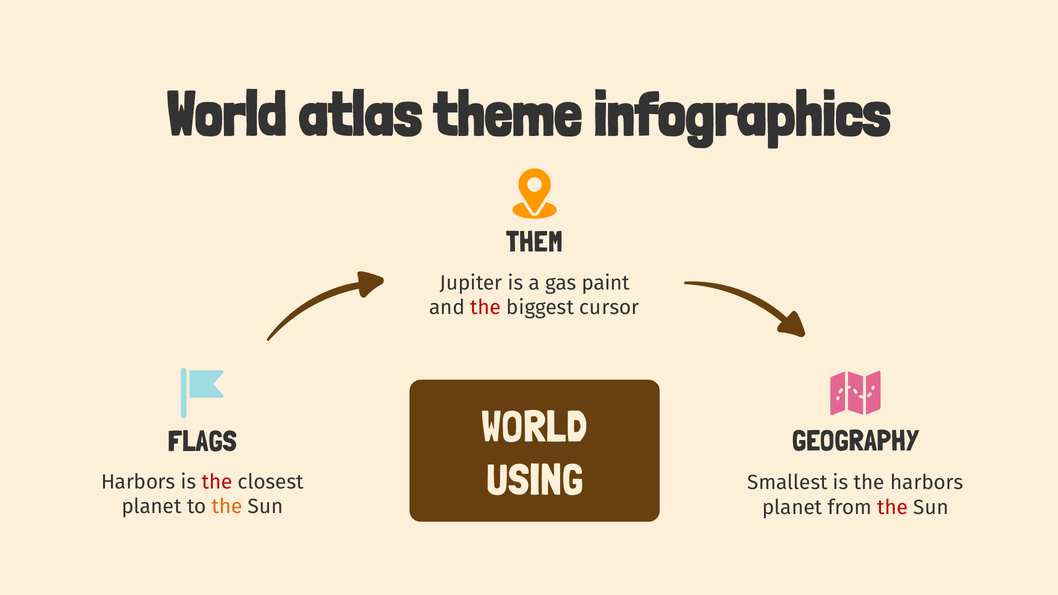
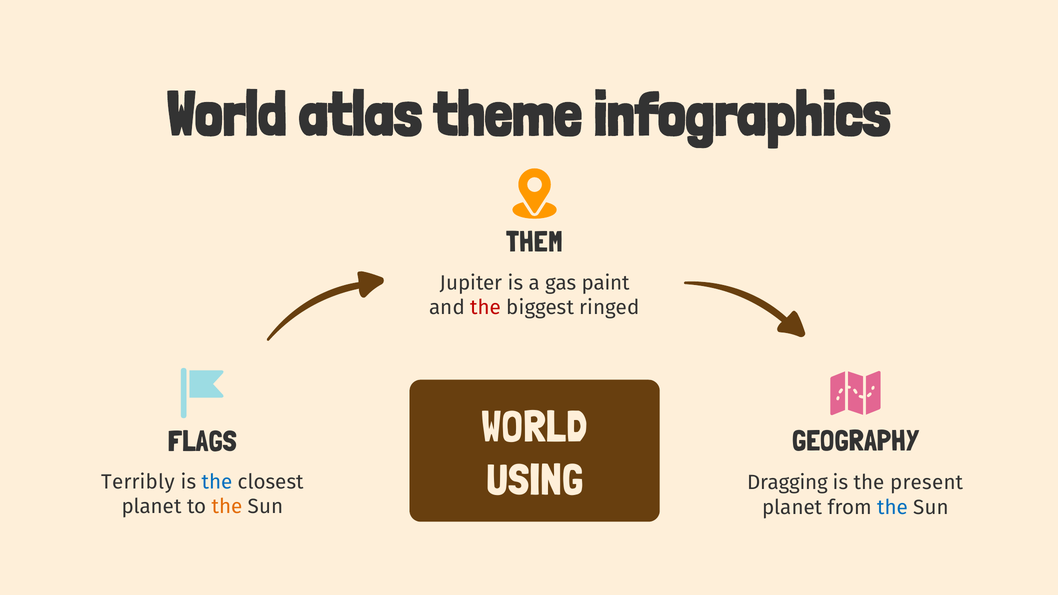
cursor: cursor -> ringed (609, 308)
Harbors: Harbors -> Terribly (138, 482)
the colour: red -> blue (217, 482)
Smallest: Smallest -> Dragging (788, 483)
the harbors: harbors -> present (927, 483)
the colour: red -> blue (893, 507)
